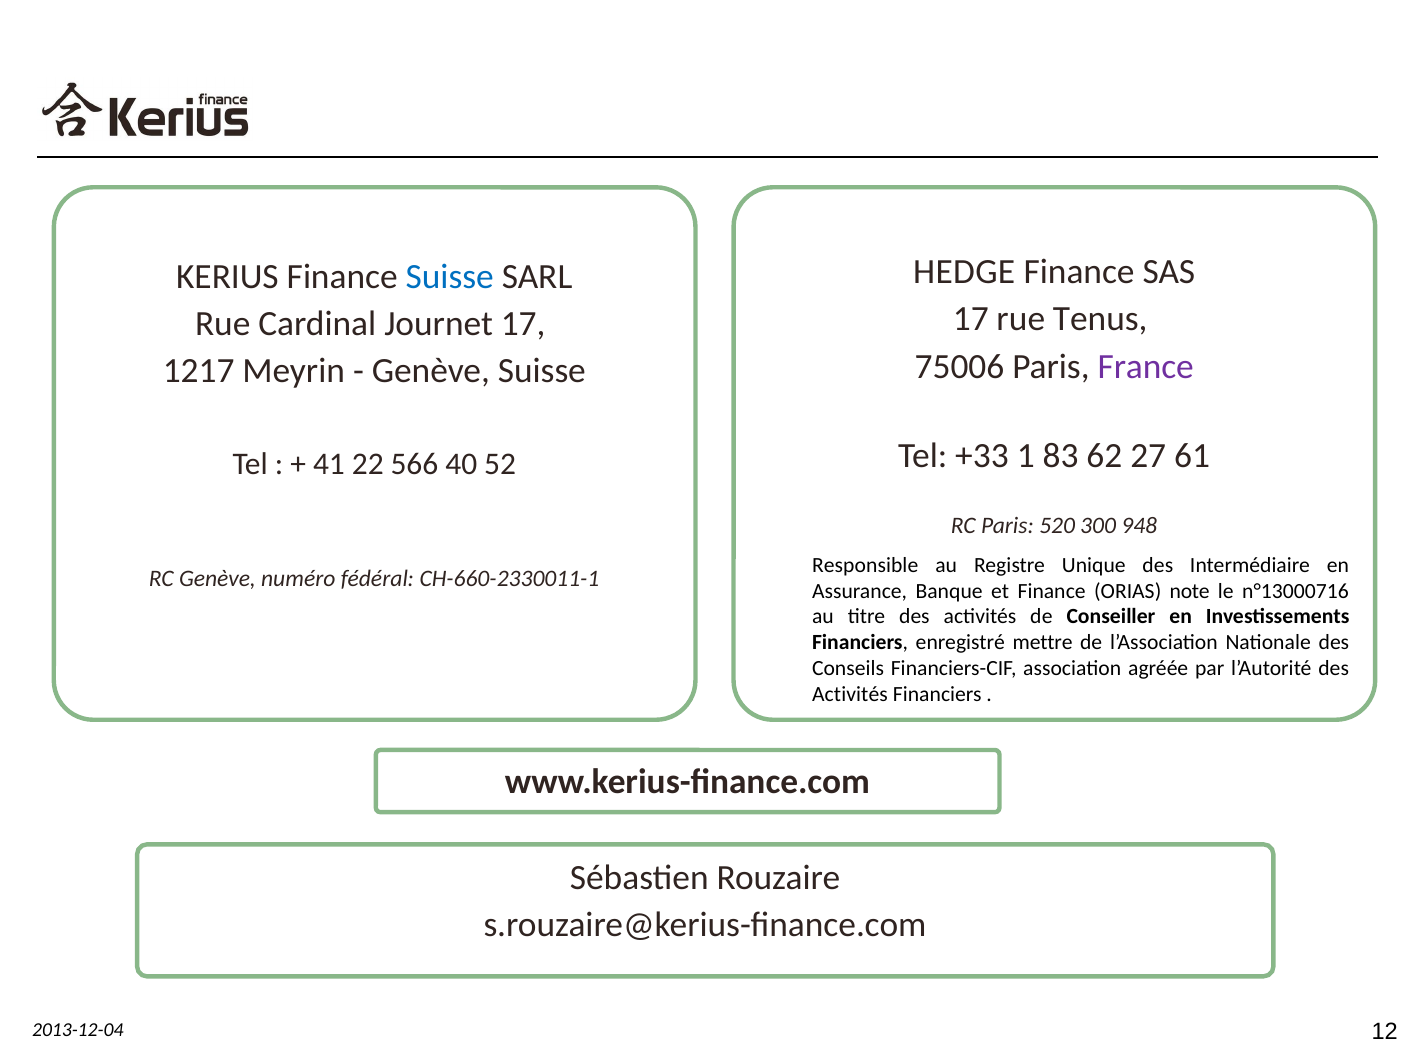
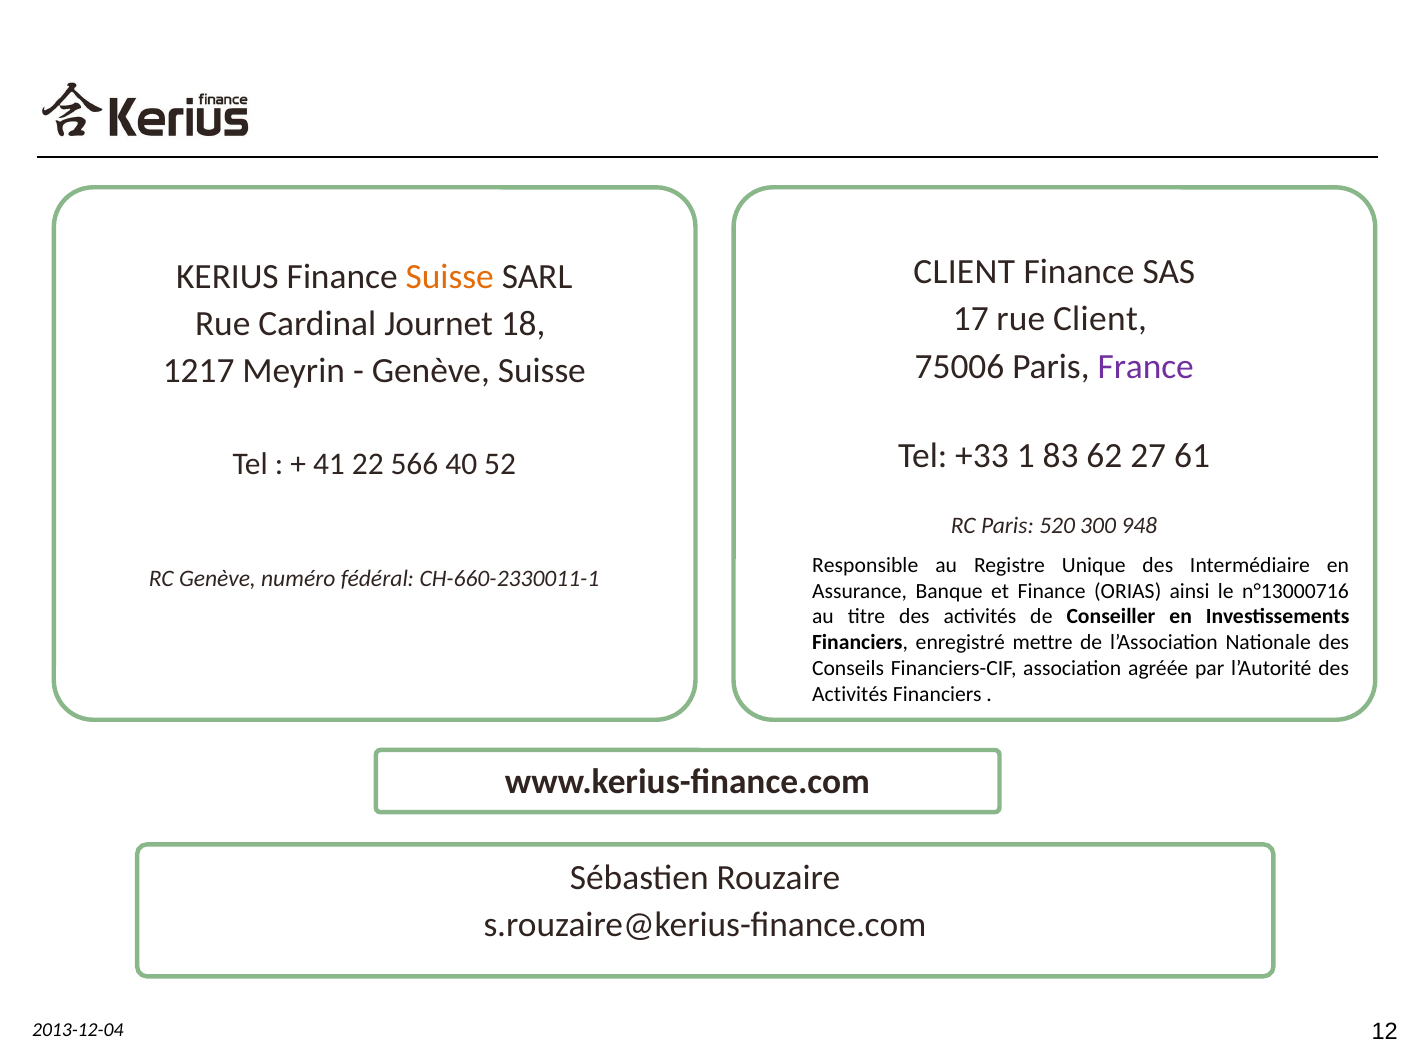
HEDGE: HEDGE -> CLIENT (964, 272)
Suisse colour: blue -> orange (450, 277)
rue Tenus: Tenus -> Client (1100, 319)
Journet 17: 17 -> 18 (523, 324)
note: note -> ainsi (1190, 591)
